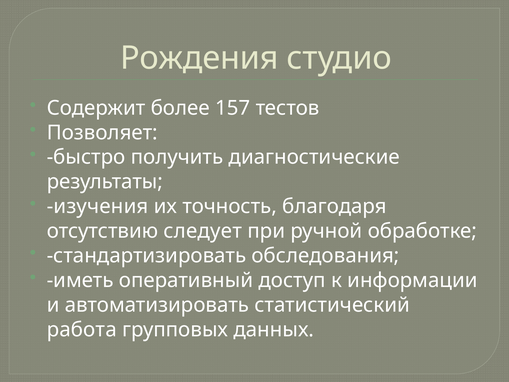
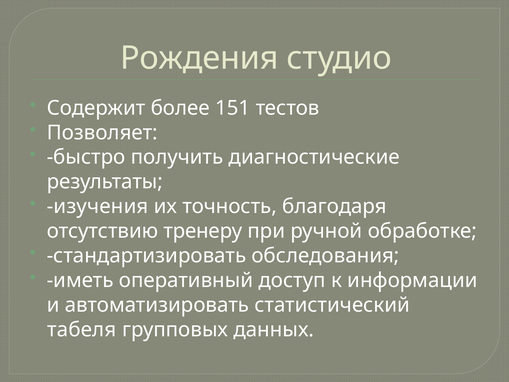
157: 157 -> 151 (233, 108)
следует: следует -> тренеру (203, 231)
работа: работа -> табеля (82, 329)
